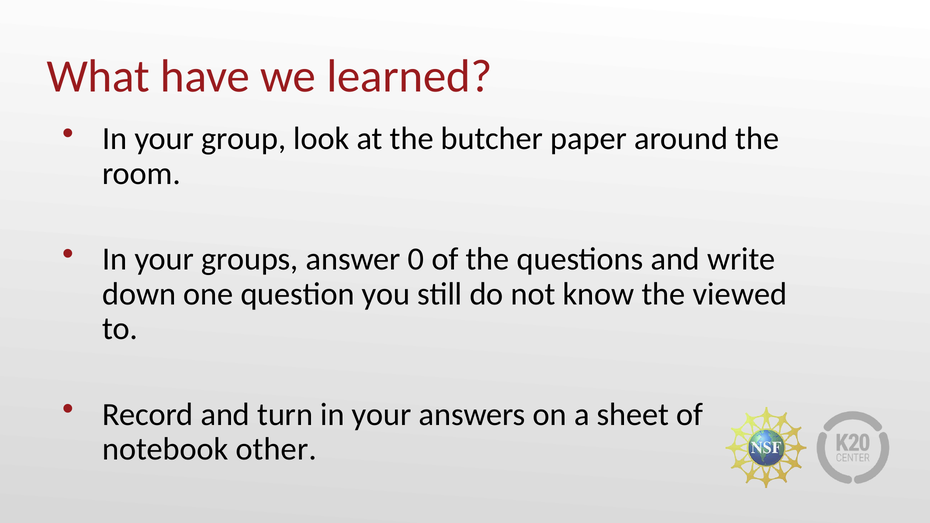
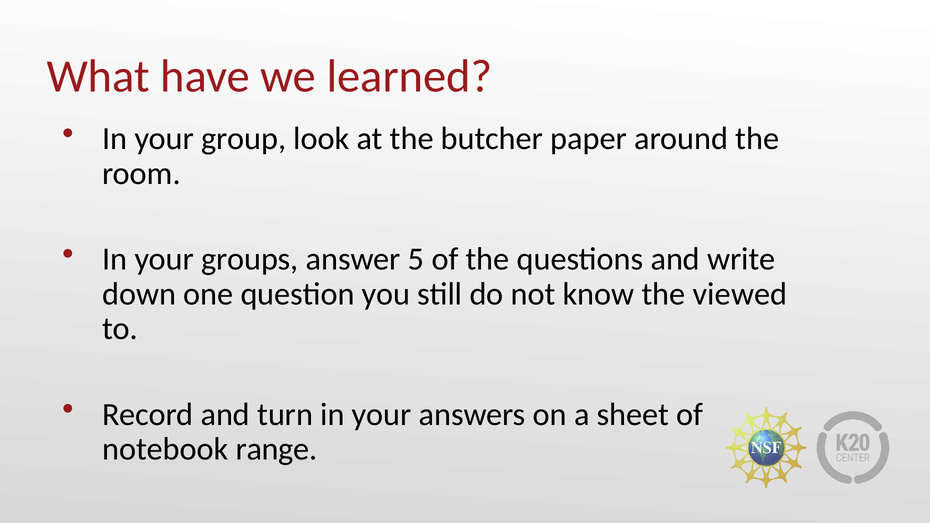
0: 0 -> 5 (416, 259)
other: other -> range (276, 449)
